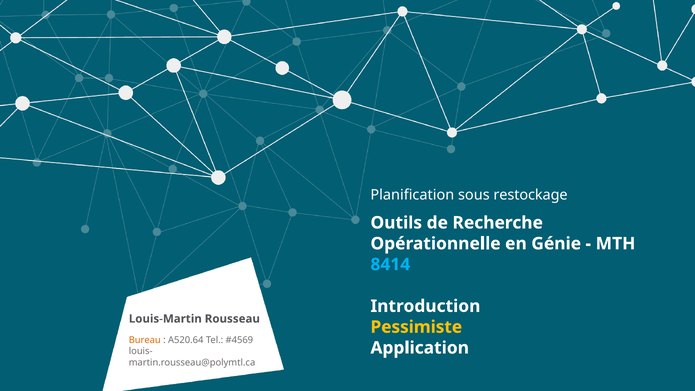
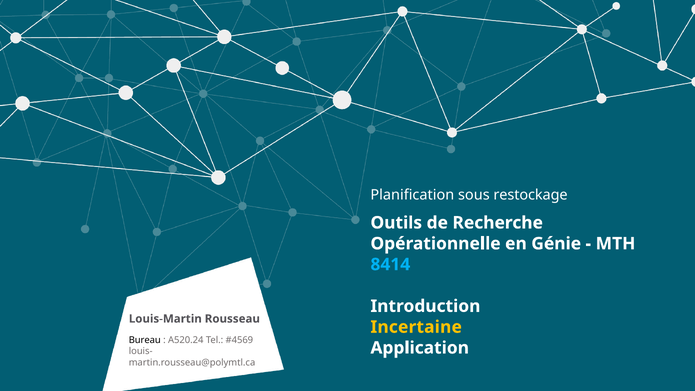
Pessimiste: Pessimiste -> Incertaine (416, 327)
Bureau colour: orange -> black (145, 340)
A520.64: A520.64 -> A520.24 (186, 340)
